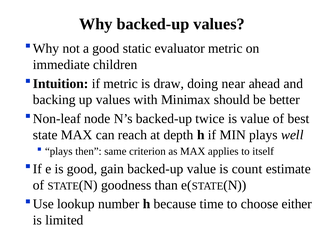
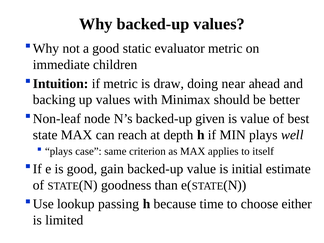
twice: twice -> given (210, 119)
then: then -> case (88, 151)
count: count -> initial (247, 169)
number: number -> passing (119, 204)
